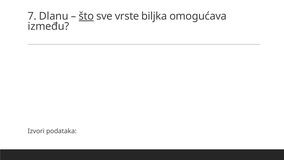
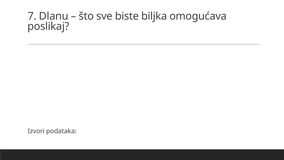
što underline: present -> none (86, 16)
vrste: vrste -> biste (127, 16)
između: između -> poslikaj (48, 26)
